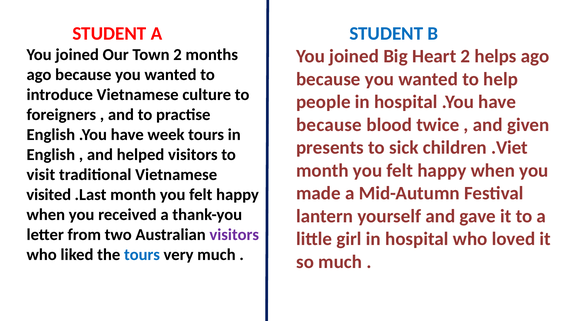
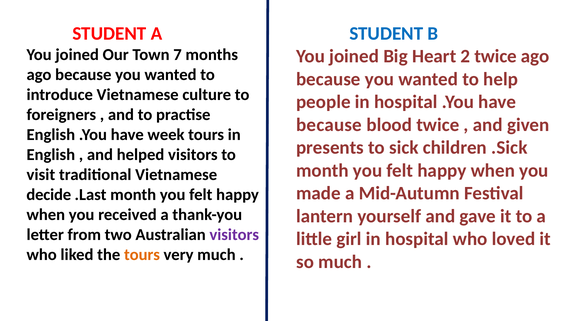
Town 2: 2 -> 7 (177, 55)
2 helps: helps -> twice (496, 56)
.Viet: .Viet -> .Sick (509, 148)
visited: visited -> decide (49, 195)
tours colour: blue -> orange (142, 255)
